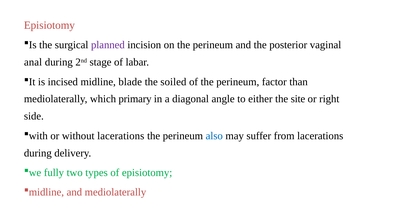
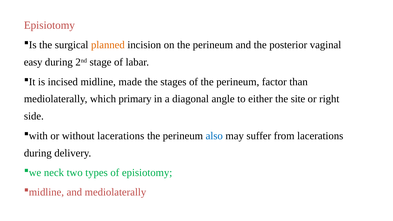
planned colour: purple -> orange (108, 45)
anal: anal -> easy (33, 62)
blade: blade -> made (130, 82)
soiled: soiled -> stages (173, 82)
fully: fully -> neck (54, 173)
